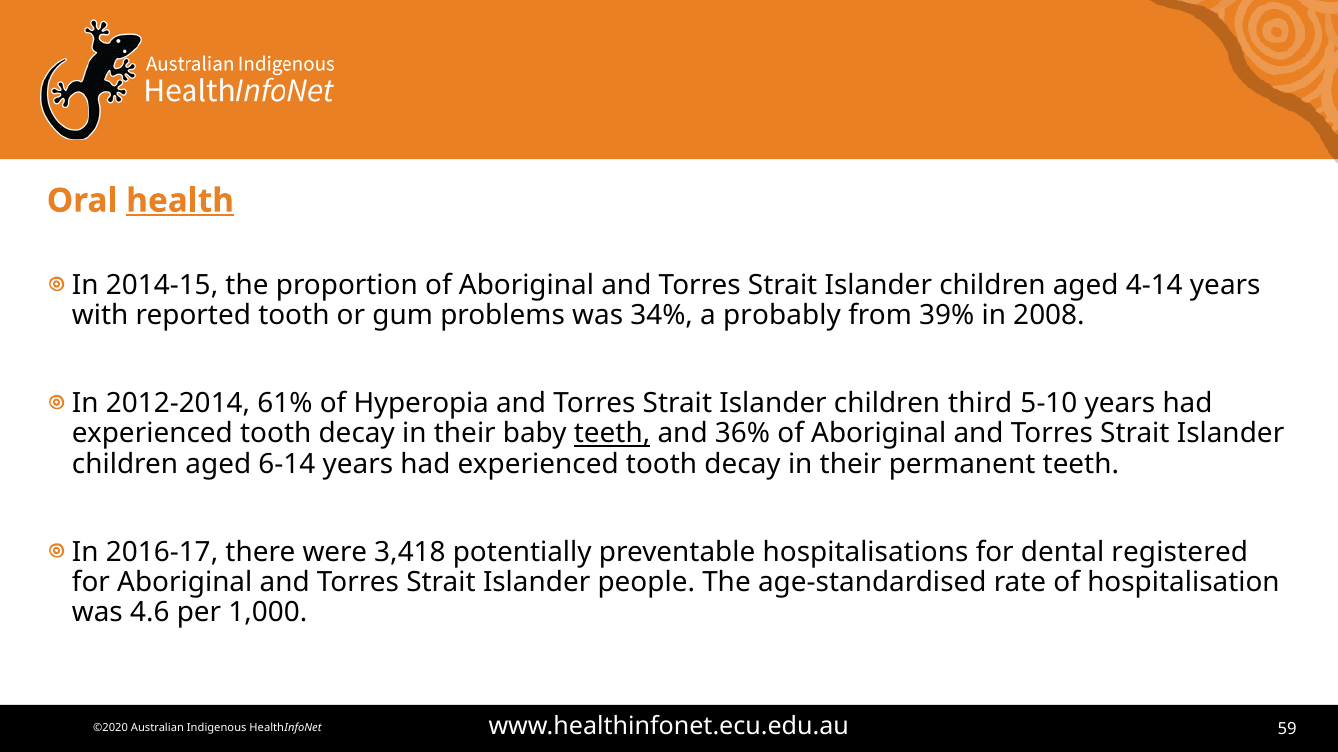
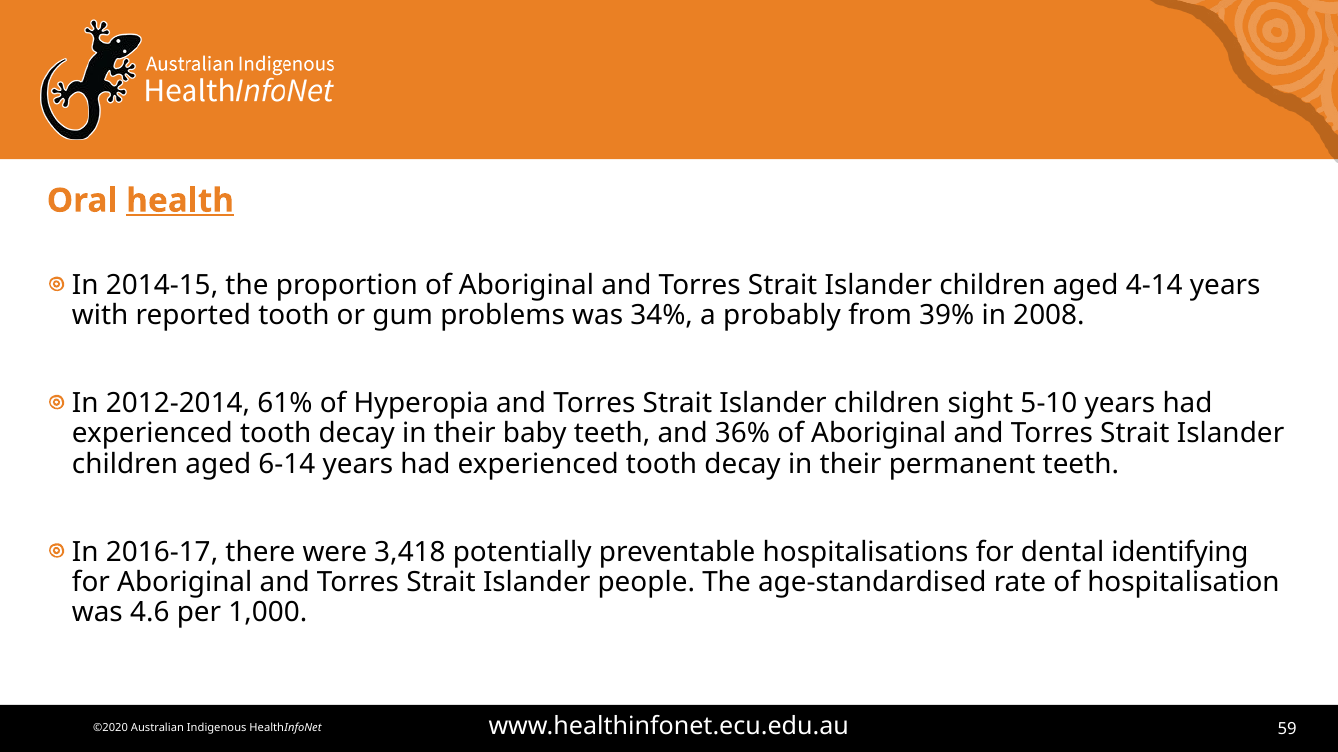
third: third -> sight (980, 404)
teeth underline: present -> none (612, 434)
registered: registered -> identifying (1180, 552)
